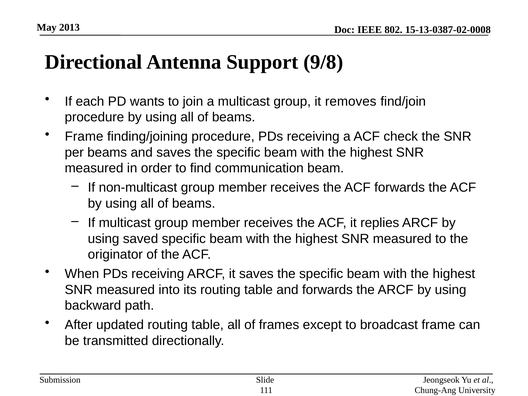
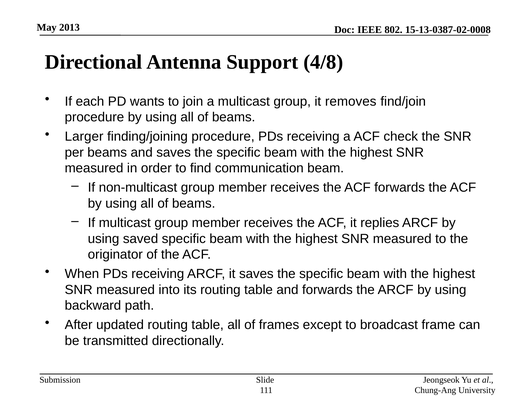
9/8: 9/8 -> 4/8 (323, 62)
Frame: Frame -> Larger (84, 137)
